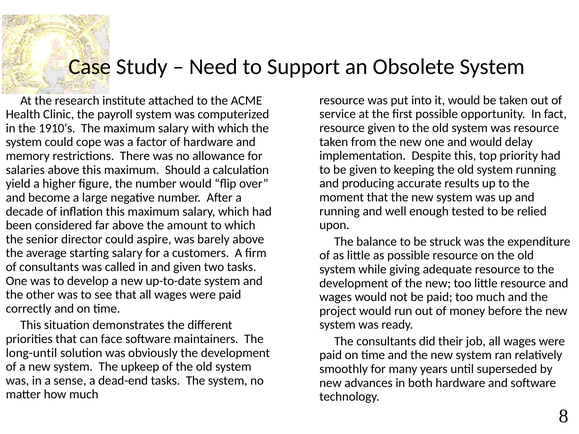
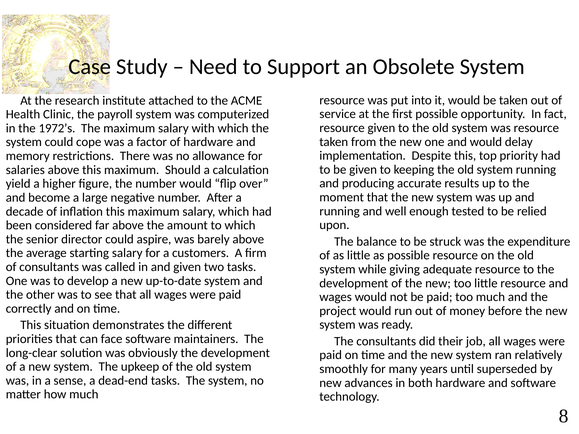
1910’s: 1910’s -> 1972’s (57, 128)
long-until: long-until -> long-clear (32, 353)
